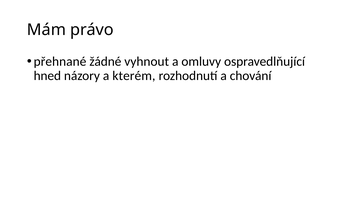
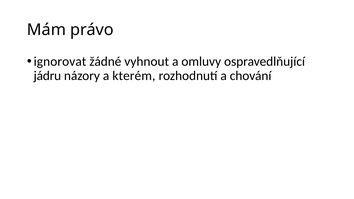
přehnané: přehnané -> ignorovat (60, 61)
hned: hned -> jádru (47, 76)
